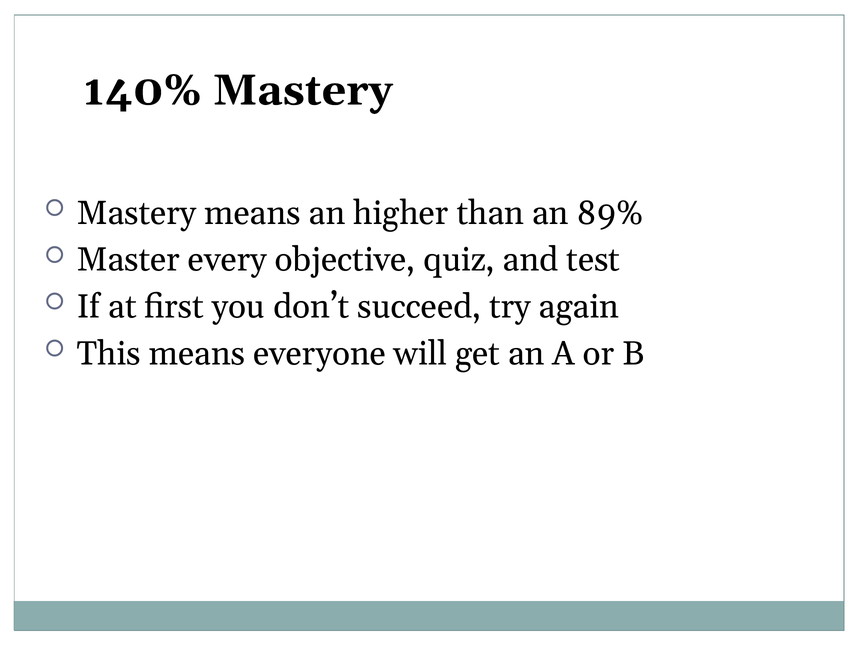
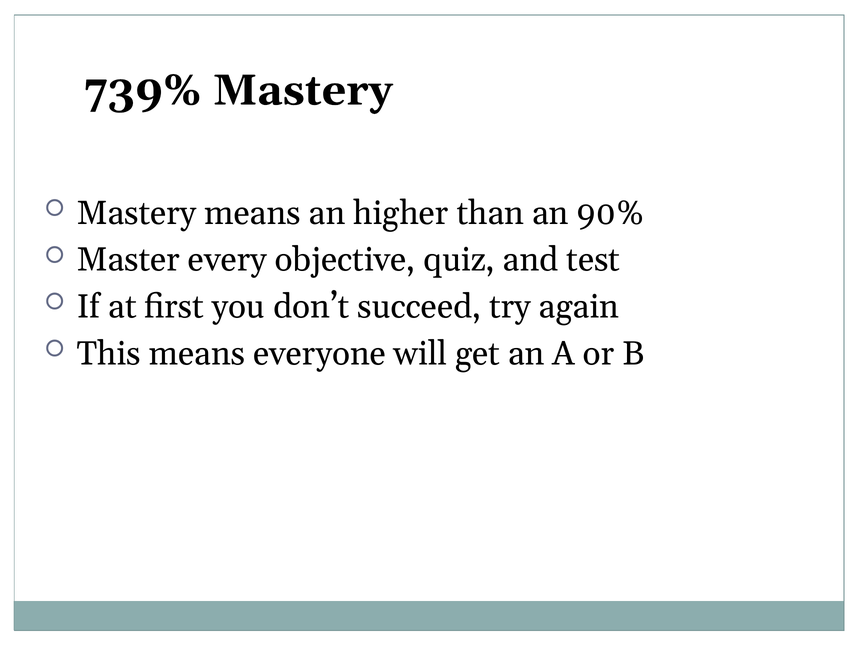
140%: 140% -> 739% (142, 90)
89%: 89% -> 90% (610, 213)
